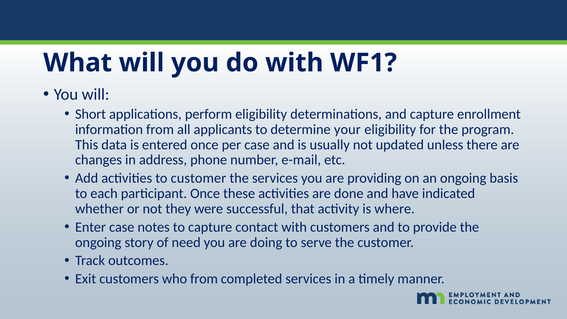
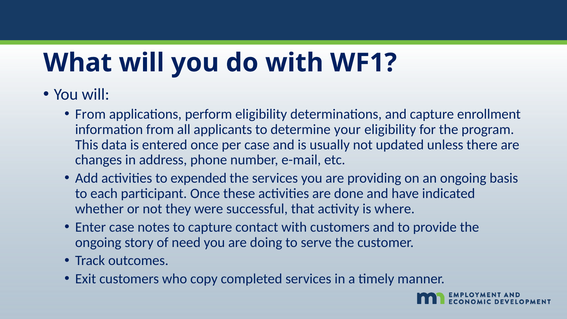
Short: Short -> From (90, 114)
to customer: customer -> expended (199, 178)
who from: from -> copy (204, 279)
